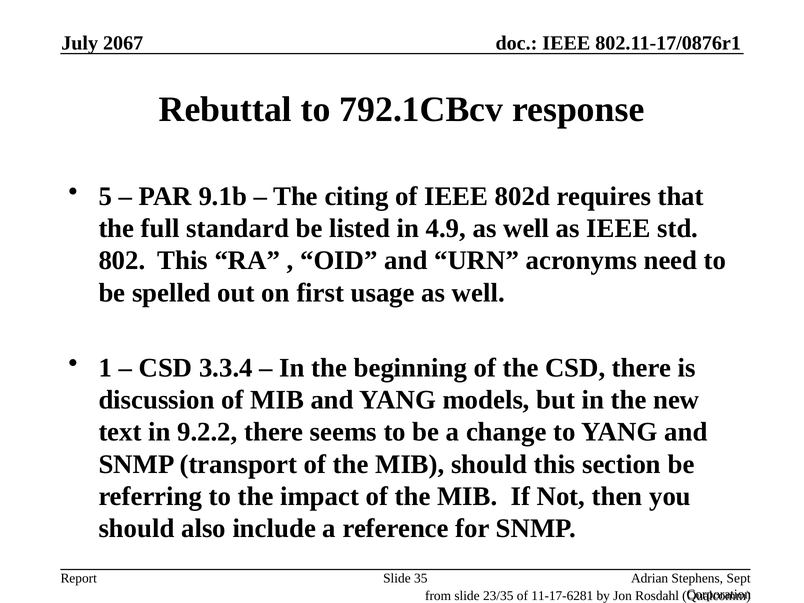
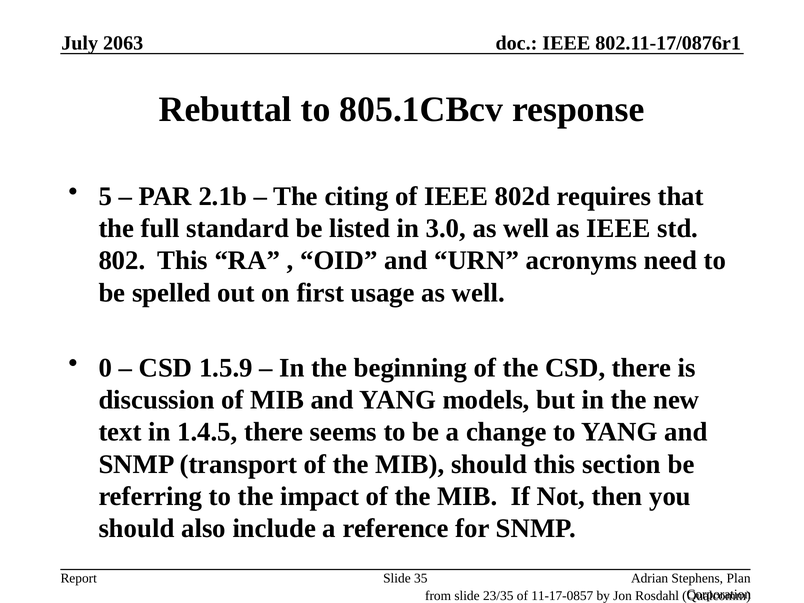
2067: 2067 -> 2063 (123, 43)
792.1CBcv: 792.1CBcv -> 805.1CBcv (421, 110)
9.1b: 9.1b -> 2.1b (223, 196)
4.9: 4.9 -> 3.0 (446, 228)
1: 1 -> 0 (105, 368)
3.3.4: 3.3.4 -> 1.5.9 (226, 368)
9.2.2: 9.2.2 -> 1.4.5 (207, 432)
Sept: Sept -> Plan (739, 578)
11-17-6281: 11-17-6281 -> 11-17-0857 (562, 596)
